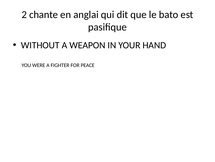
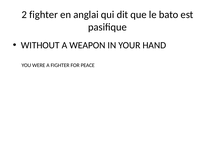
2 chante: chante -> fighter (44, 15)
